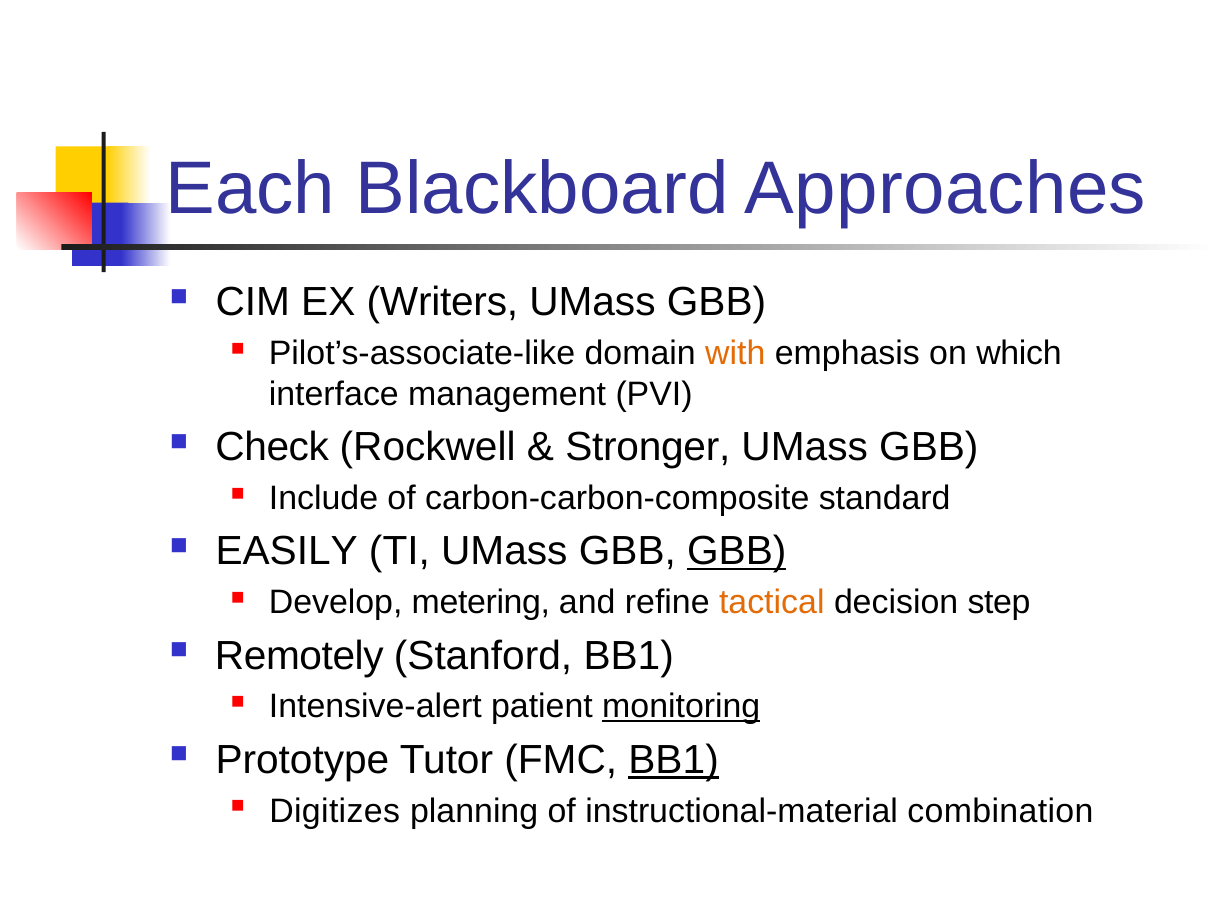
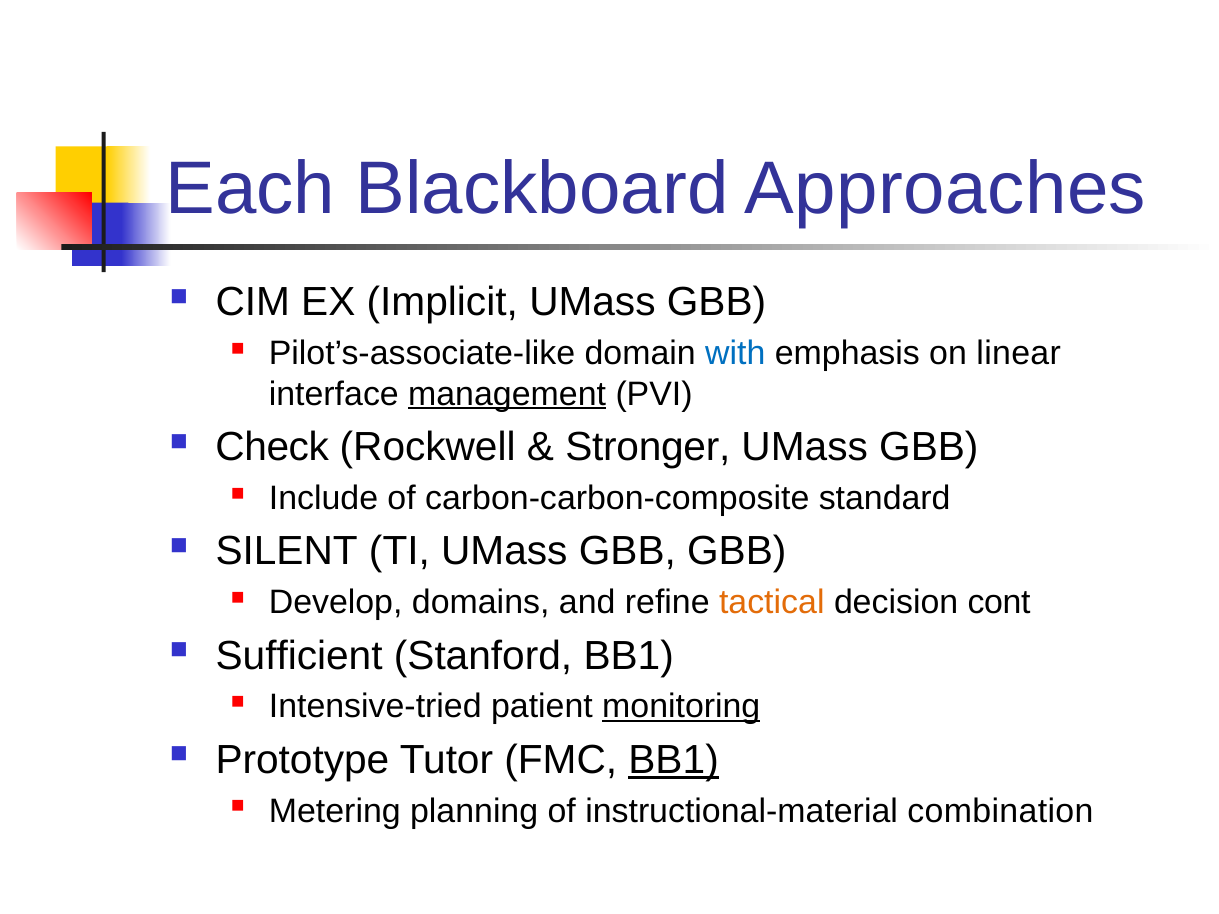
Writers: Writers -> Implicit (442, 302)
with colour: orange -> blue (735, 353)
which: which -> linear (1019, 353)
management underline: none -> present (507, 394)
EASILY: EASILY -> SILENT (287, 552)
GBB underline: present -> none (737, 552)
metering: metering -> domains (481, 603)
step: step -> cont (999, 603)
Remotely: Remotely -> Sufficient (299, 656)
Intensive-alert: Intensive-alert -> Intensive-tried (375, 707)
Digitizes: Digitizes -> Metering (335, 811)
